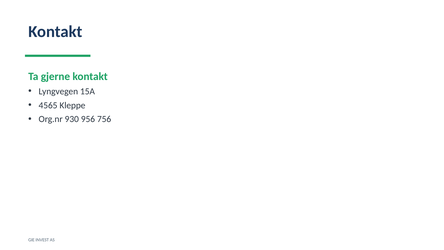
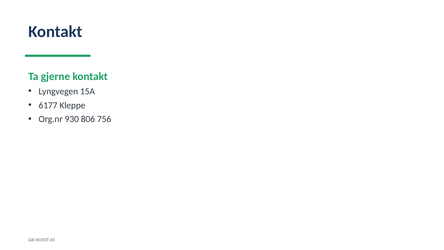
4565: 4565 -> 6177 (48, 105)
956: 956 -> 806 (88, 119)
